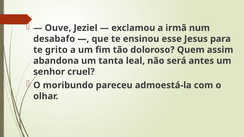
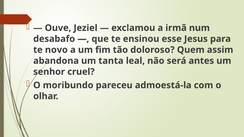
grito: grito -> novo (56, 50)
